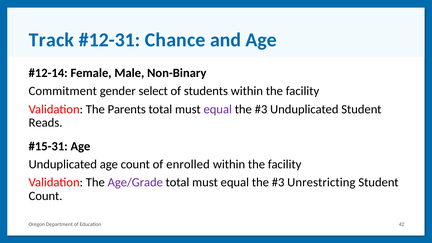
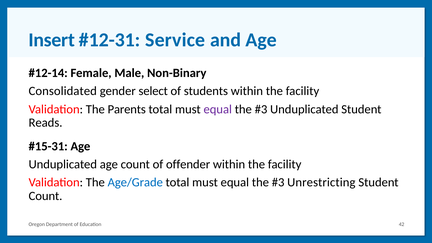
Track: Track -> Insert (52, 40)
Chance: Chance -> Service (175, 40)
Commitment: Commitment -> Consolidated (63, 91)
enrolled: enrolled -> offender (188, 164)
Age/Grade colour: purple -> blue (135, 182)
